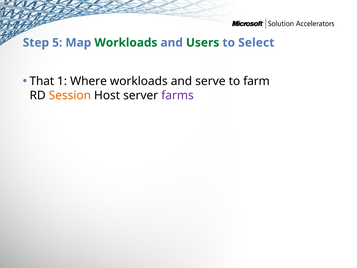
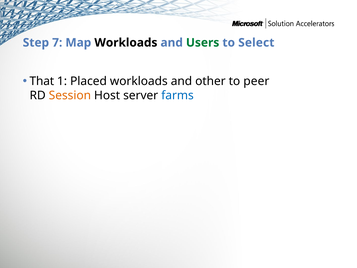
5: 5 -> 7 (57, 43)
Workloads colour: green -> black (126, 43)
Where: Where -> Placed (88, 81)
serve: serve -> other (210, 81)
farm: farm -> peer (256, 81)
farms colour: purple -> blue (178, 95)
